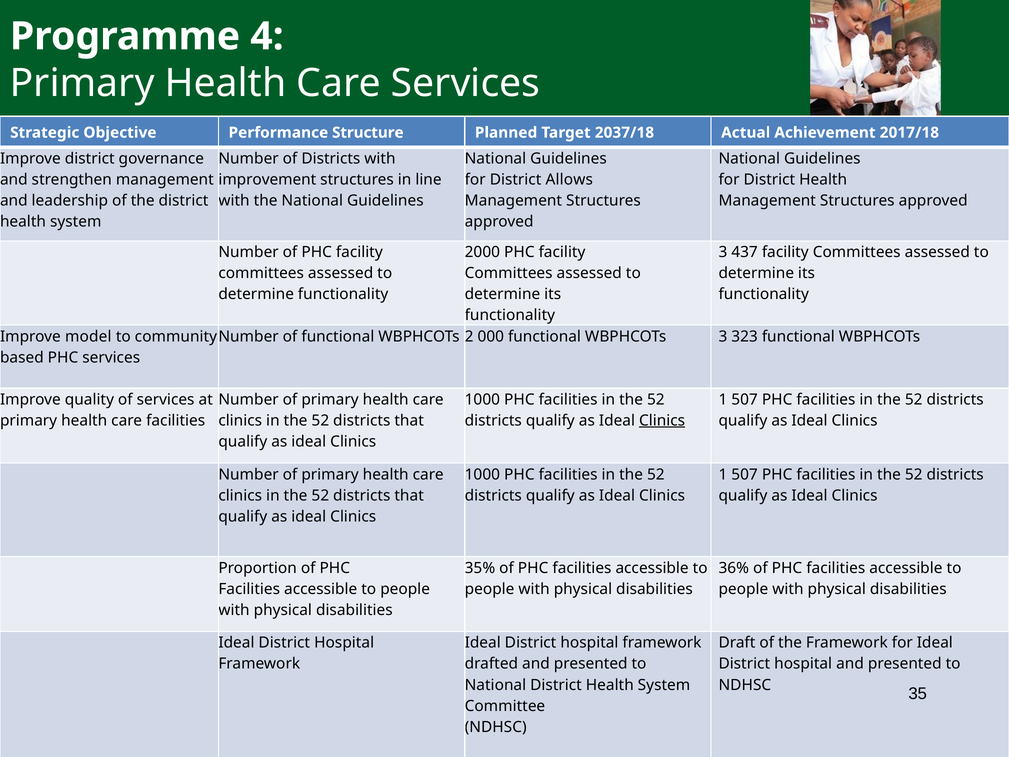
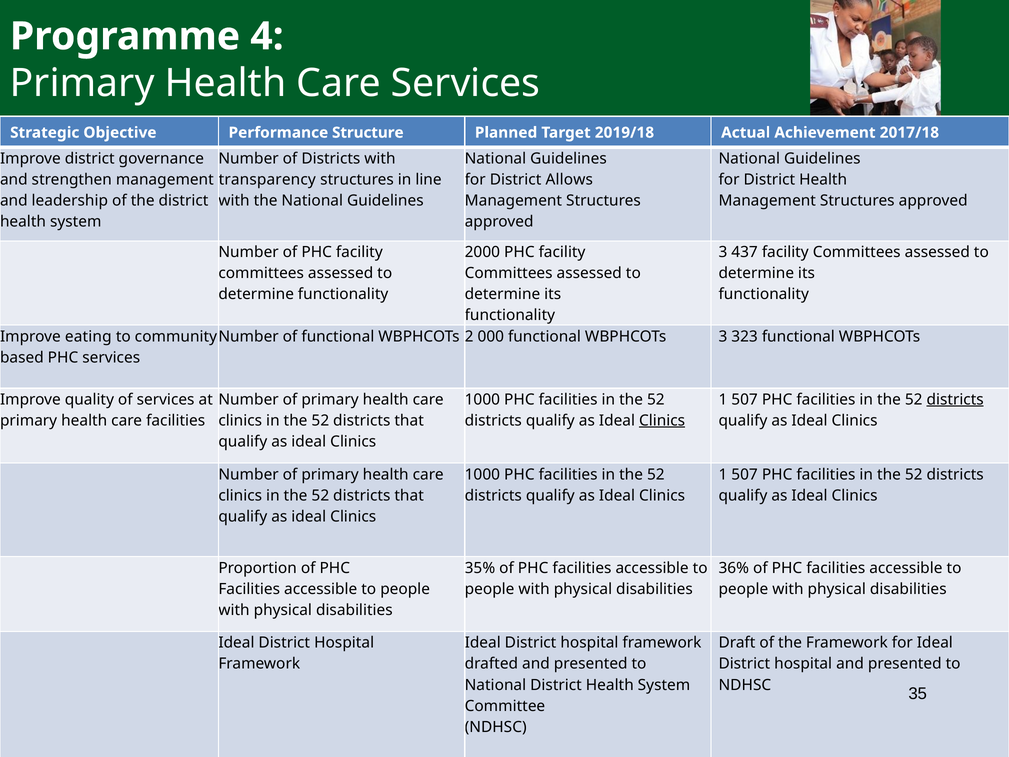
2037/18: 2037/18 -> 2019/18 (624, 133)
improvement: improvement -> transparency (267, 180)
model: model -> eating (88, 336)
districts underline: none -> present (955, 399)
